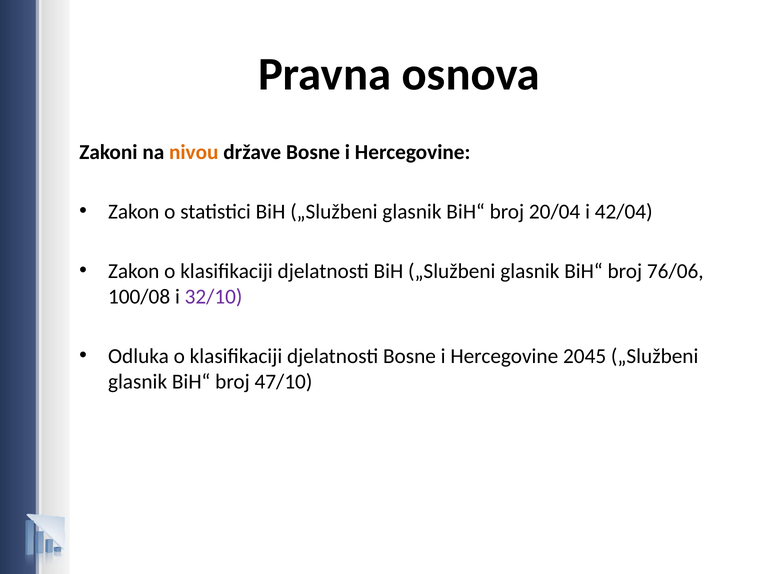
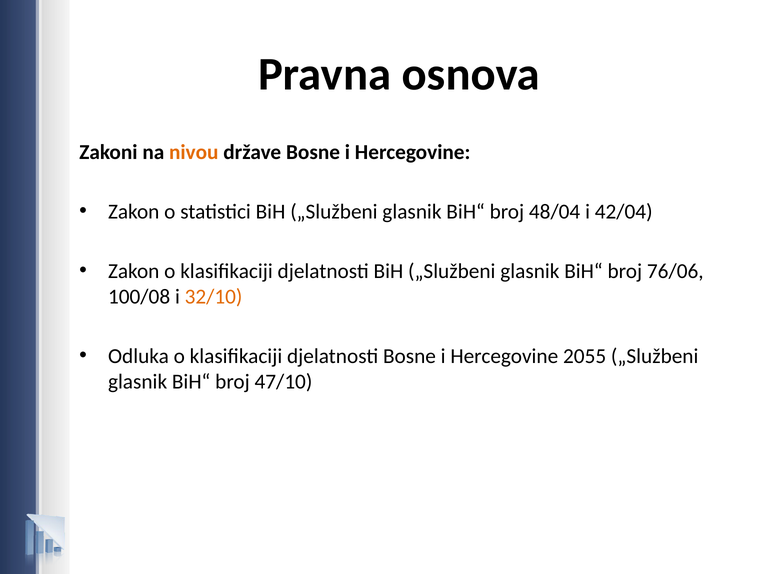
20/04: 20/04 -> 48/04 (555, 211)
32/10 colour: purple -> orange (214, 296)
2045: 2045 -> 2055 (585, 356)
